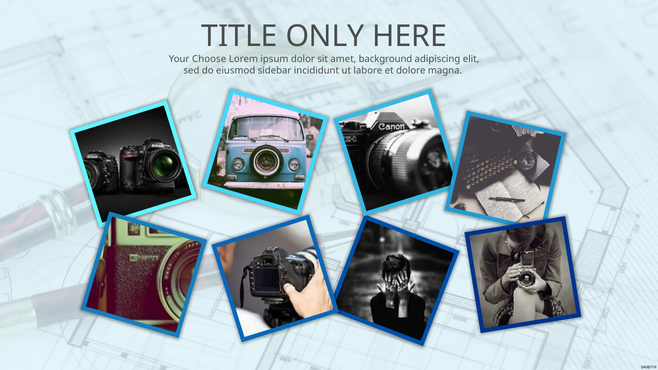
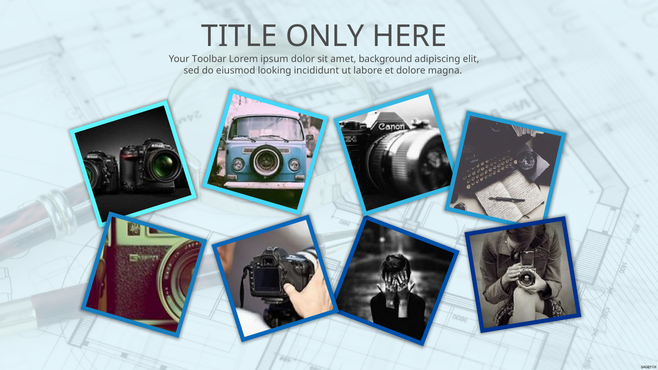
Choose: Choose -> Toolbar (209, 59)
sidebar: sidebar -> looking (275, 70)
